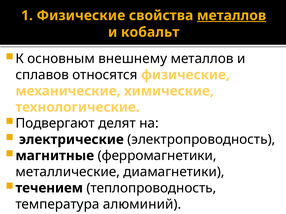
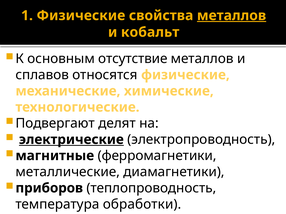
внешнему: внешнему -> отсутствие (133, 59)
электрические underline: none -> present (71, 140)
течением: течением -> приборов (49, 188)
алюминий: алюминий -> обработки (142, 205)
